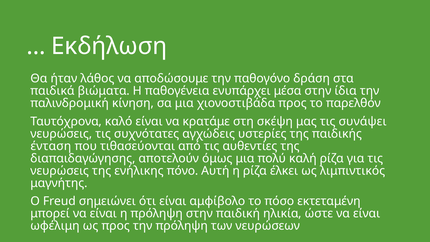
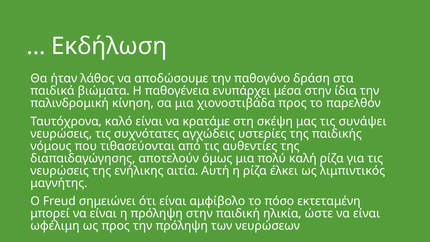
ένταση: ένταση -> νόμους (51, 146)
πόνο: πόνο -> αιτία (182, 171)
